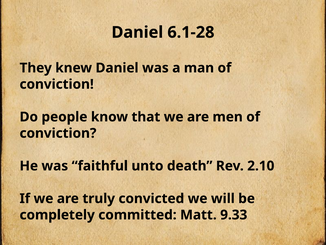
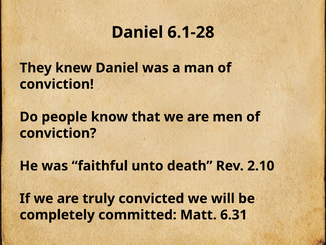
9.33: 9.33 -> 6.31 (234, 214)
